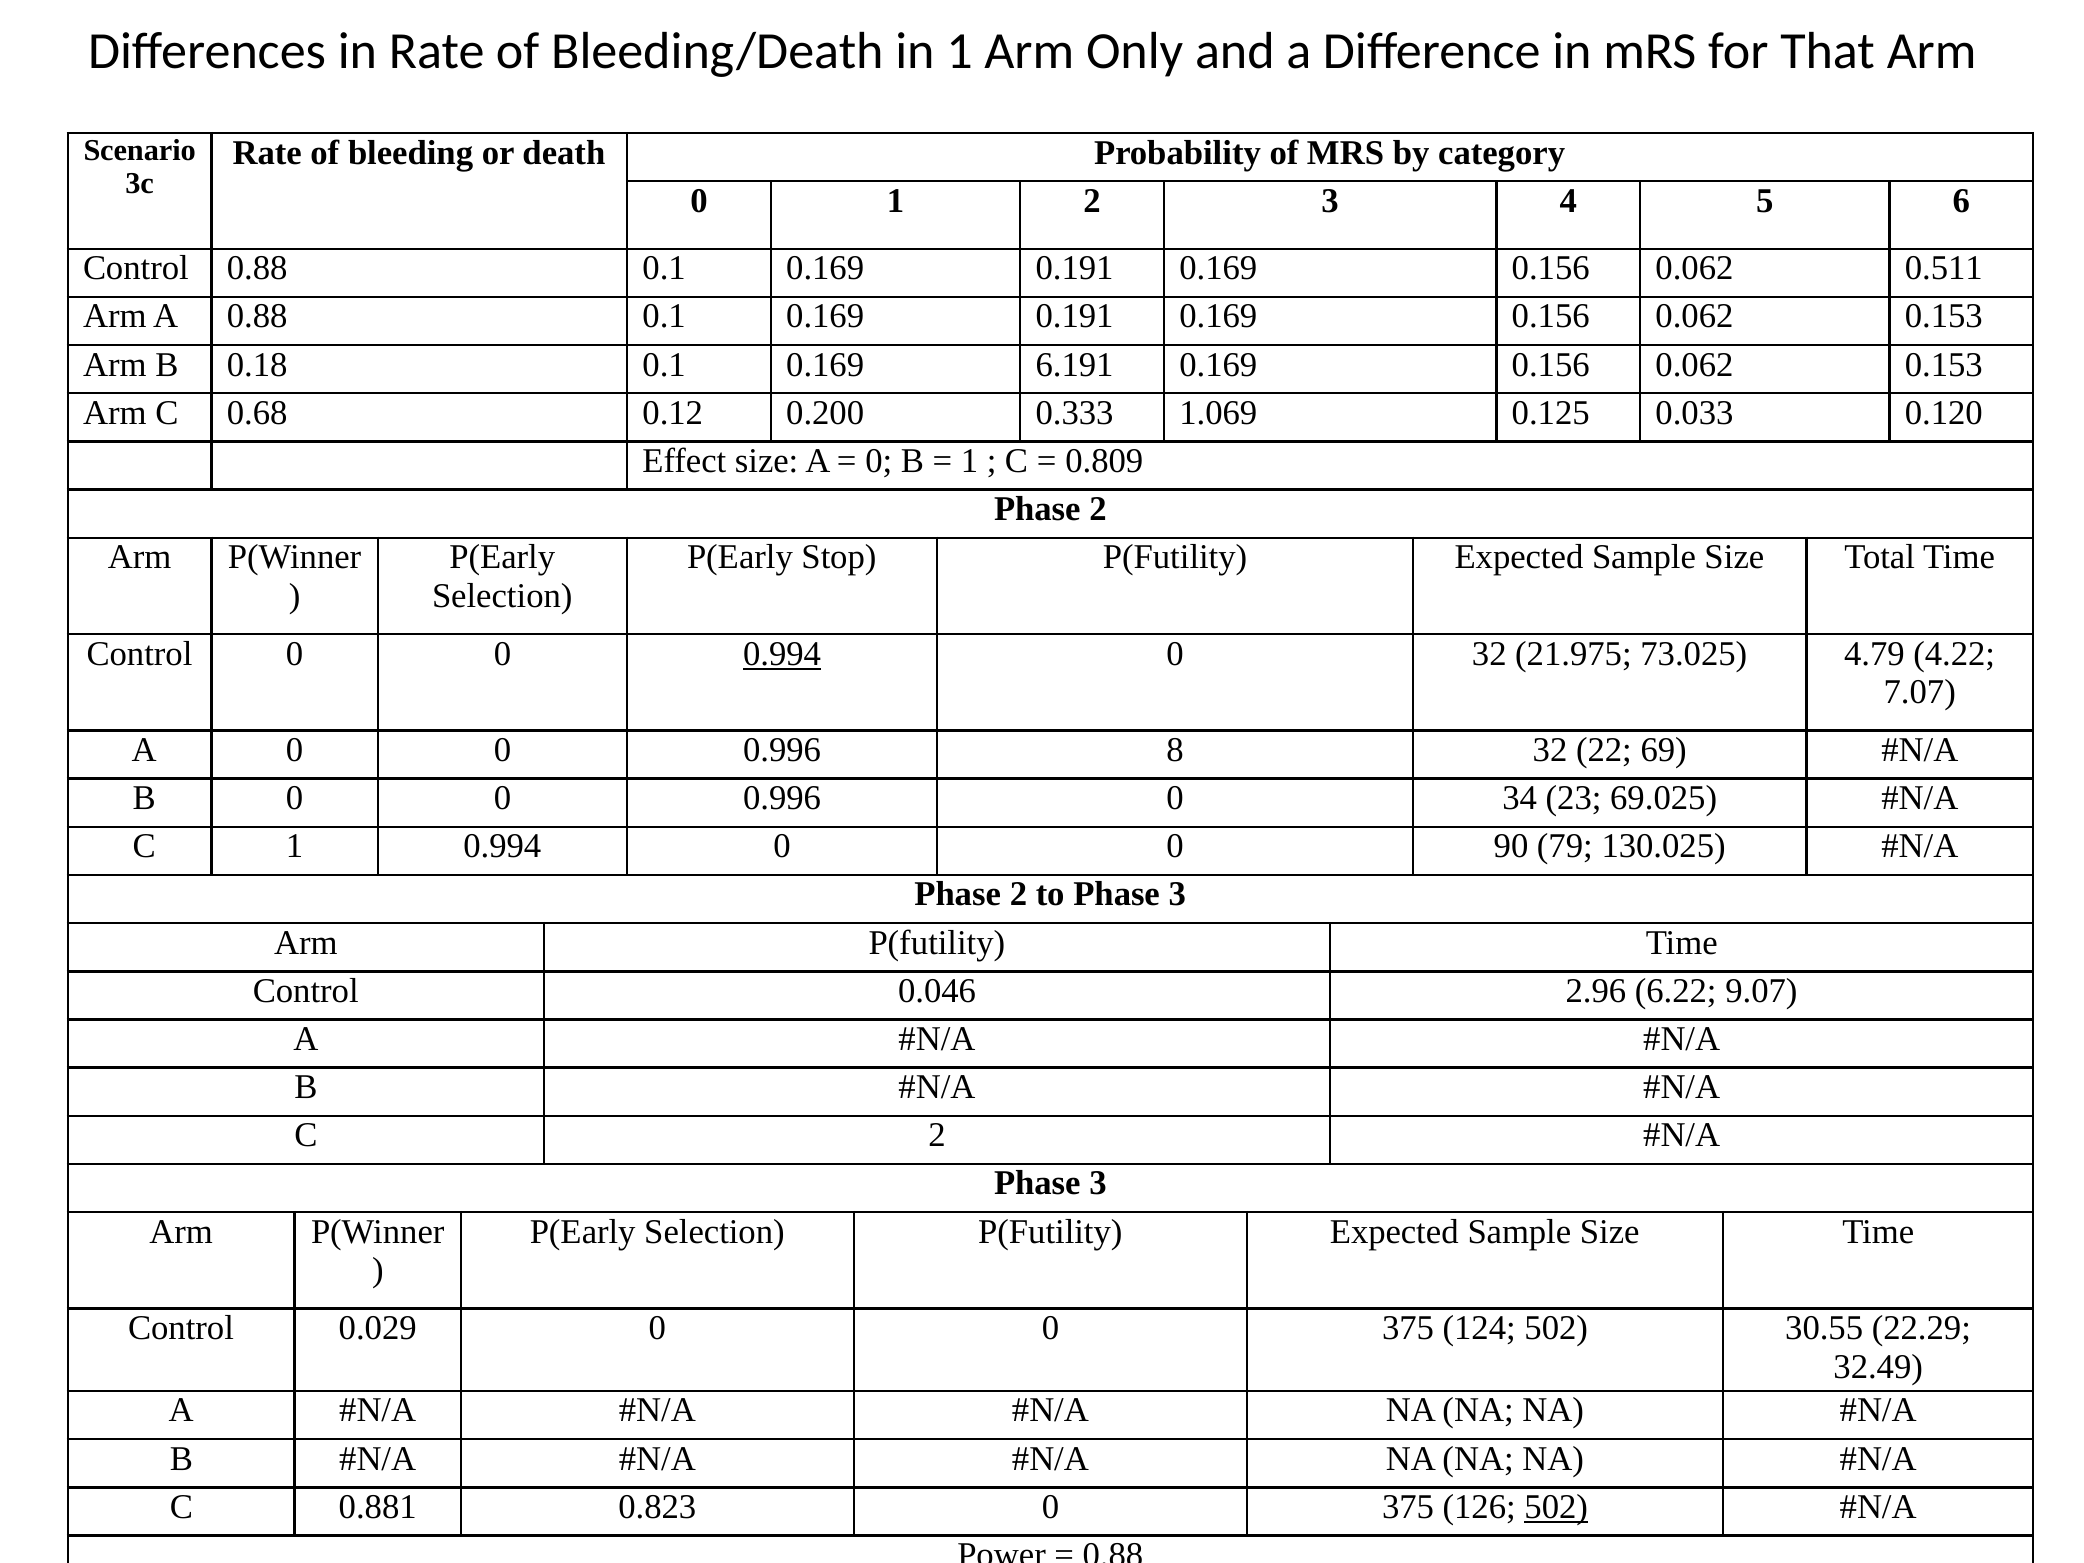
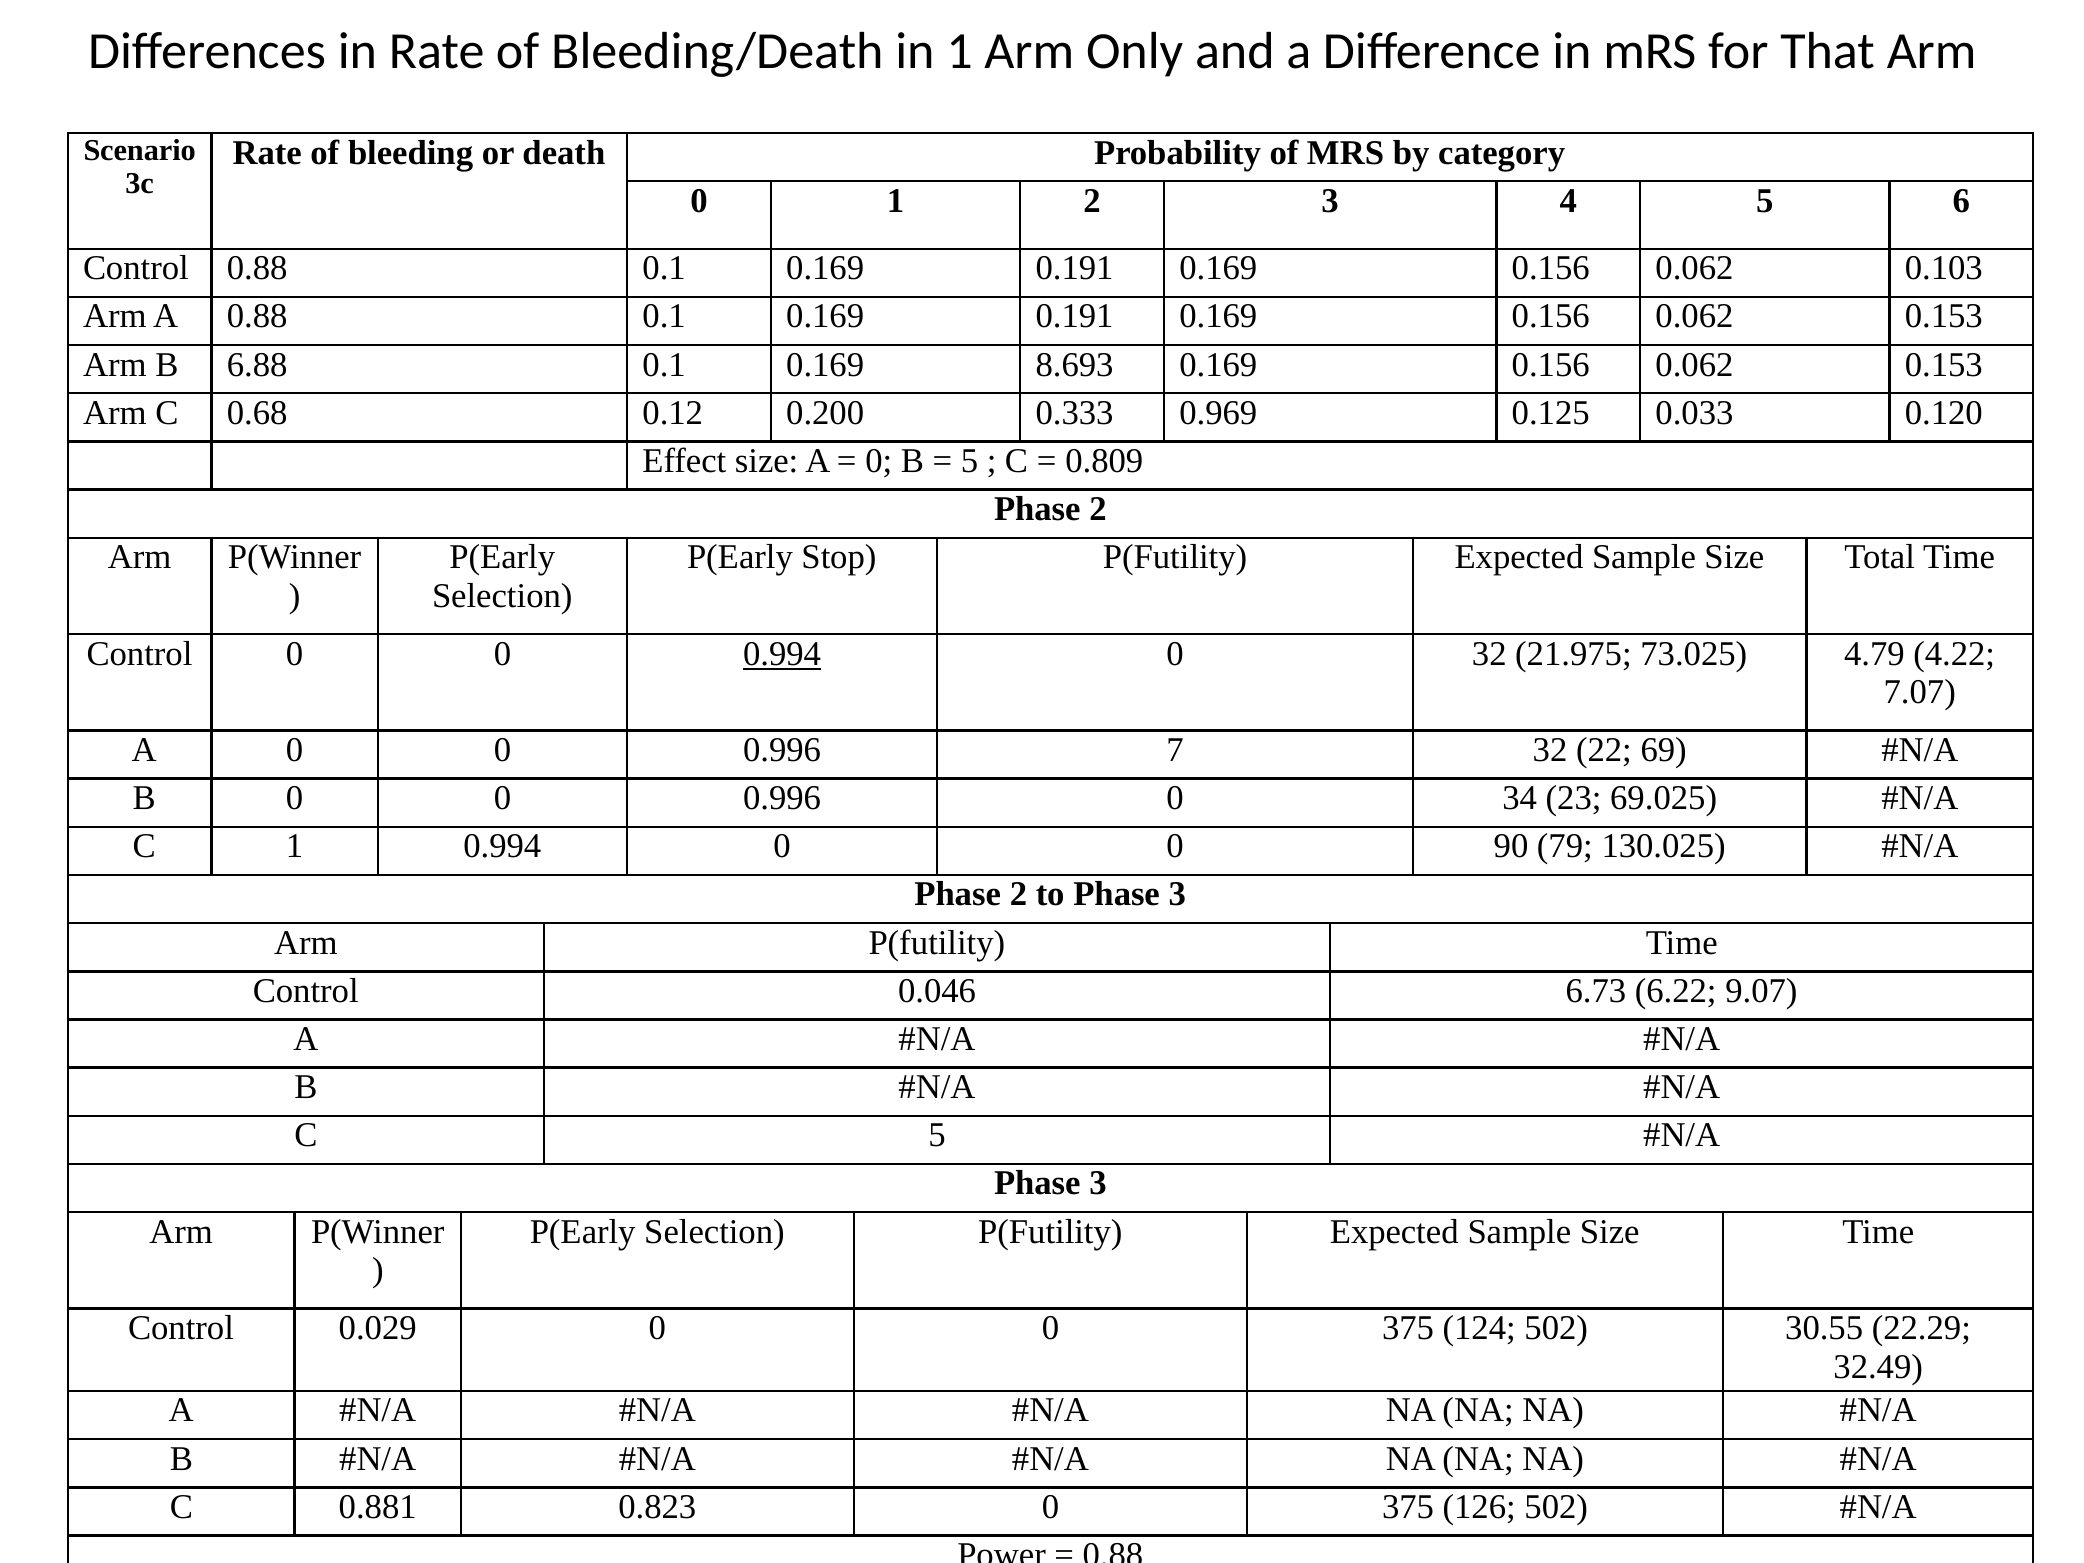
0.511: 0.511 -> 0.103 (1944, 268)
0.18: 0.18 -> 6.88 (257, 365)
6.191: 6.191 -> 8.693 (1075, 365)
1.069: 1.069 -> 0.969 (1218, 413)
1: 1 -> 5 (970, 461)
8: 8 -> 7 (1175, 750)
2.96: 2.96 -> 6.73 (1596, 991)
C 2: 2 -> 5 (937, 1135)
502 underline: present -> none (1556, 1507)
